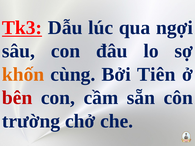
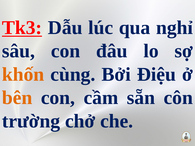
ngợi: ngợi -> nghỉ (174, 28)
Tiên: Tiên -> Điệu (156, 74)
bên colour: red -> orange (17, 98)
